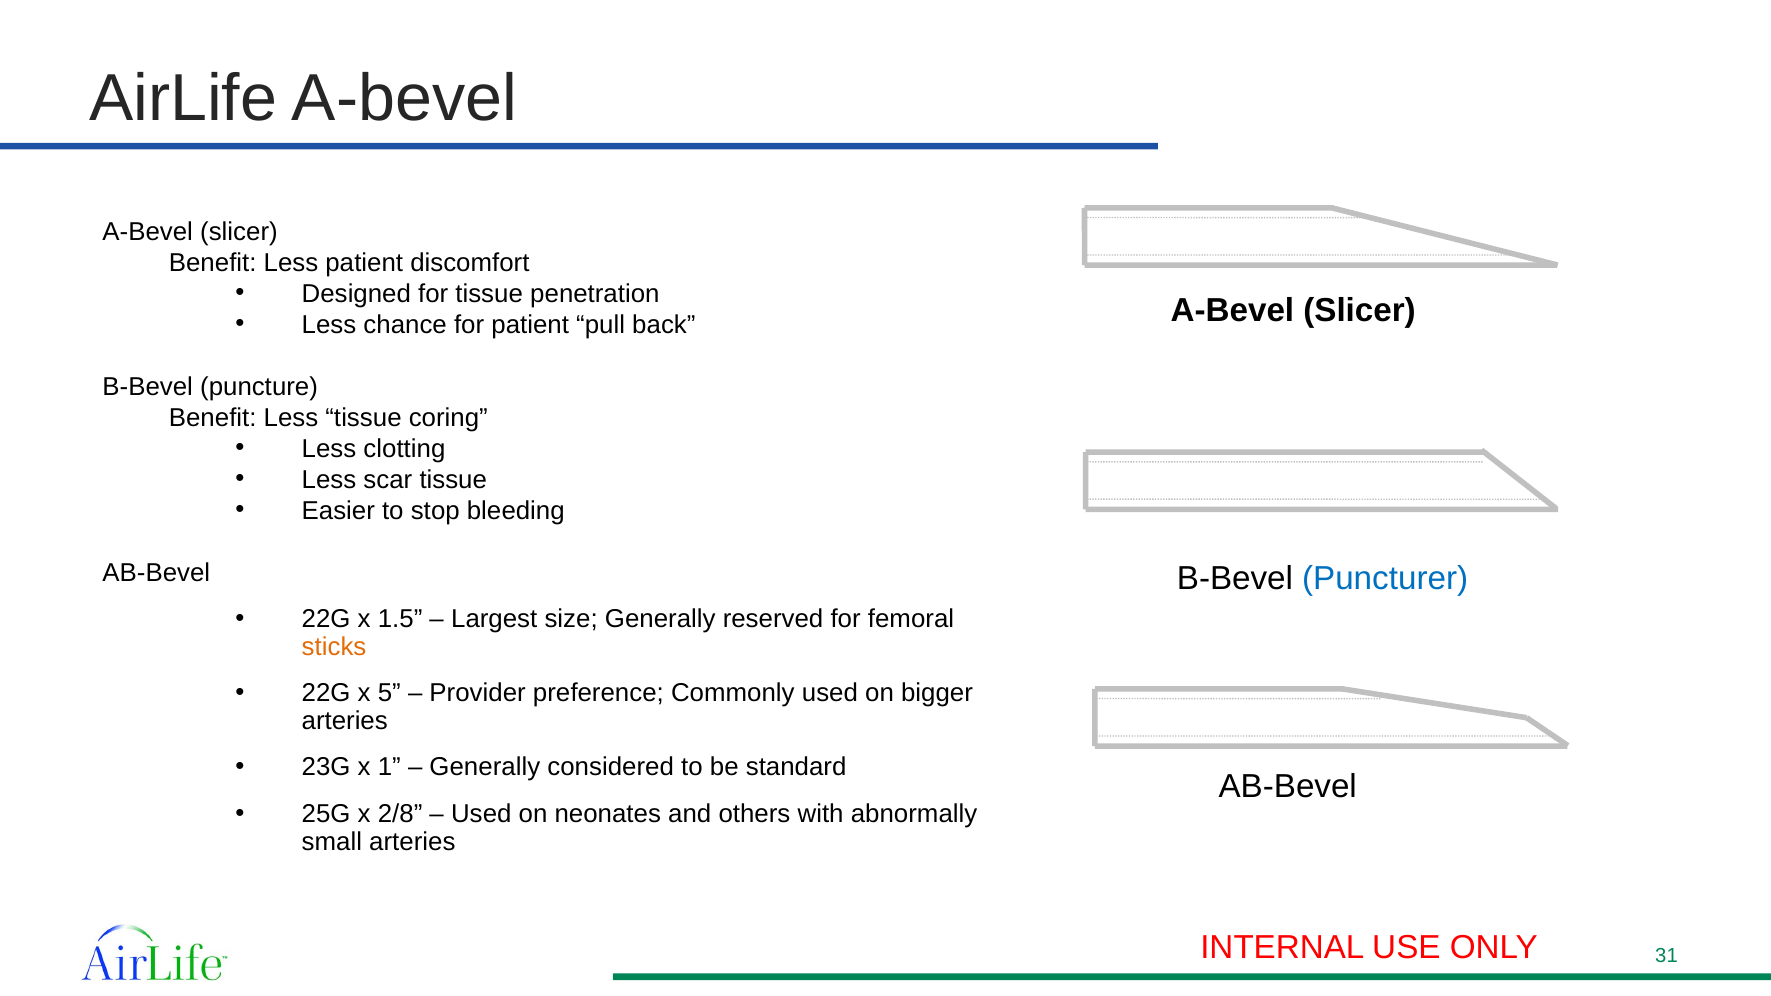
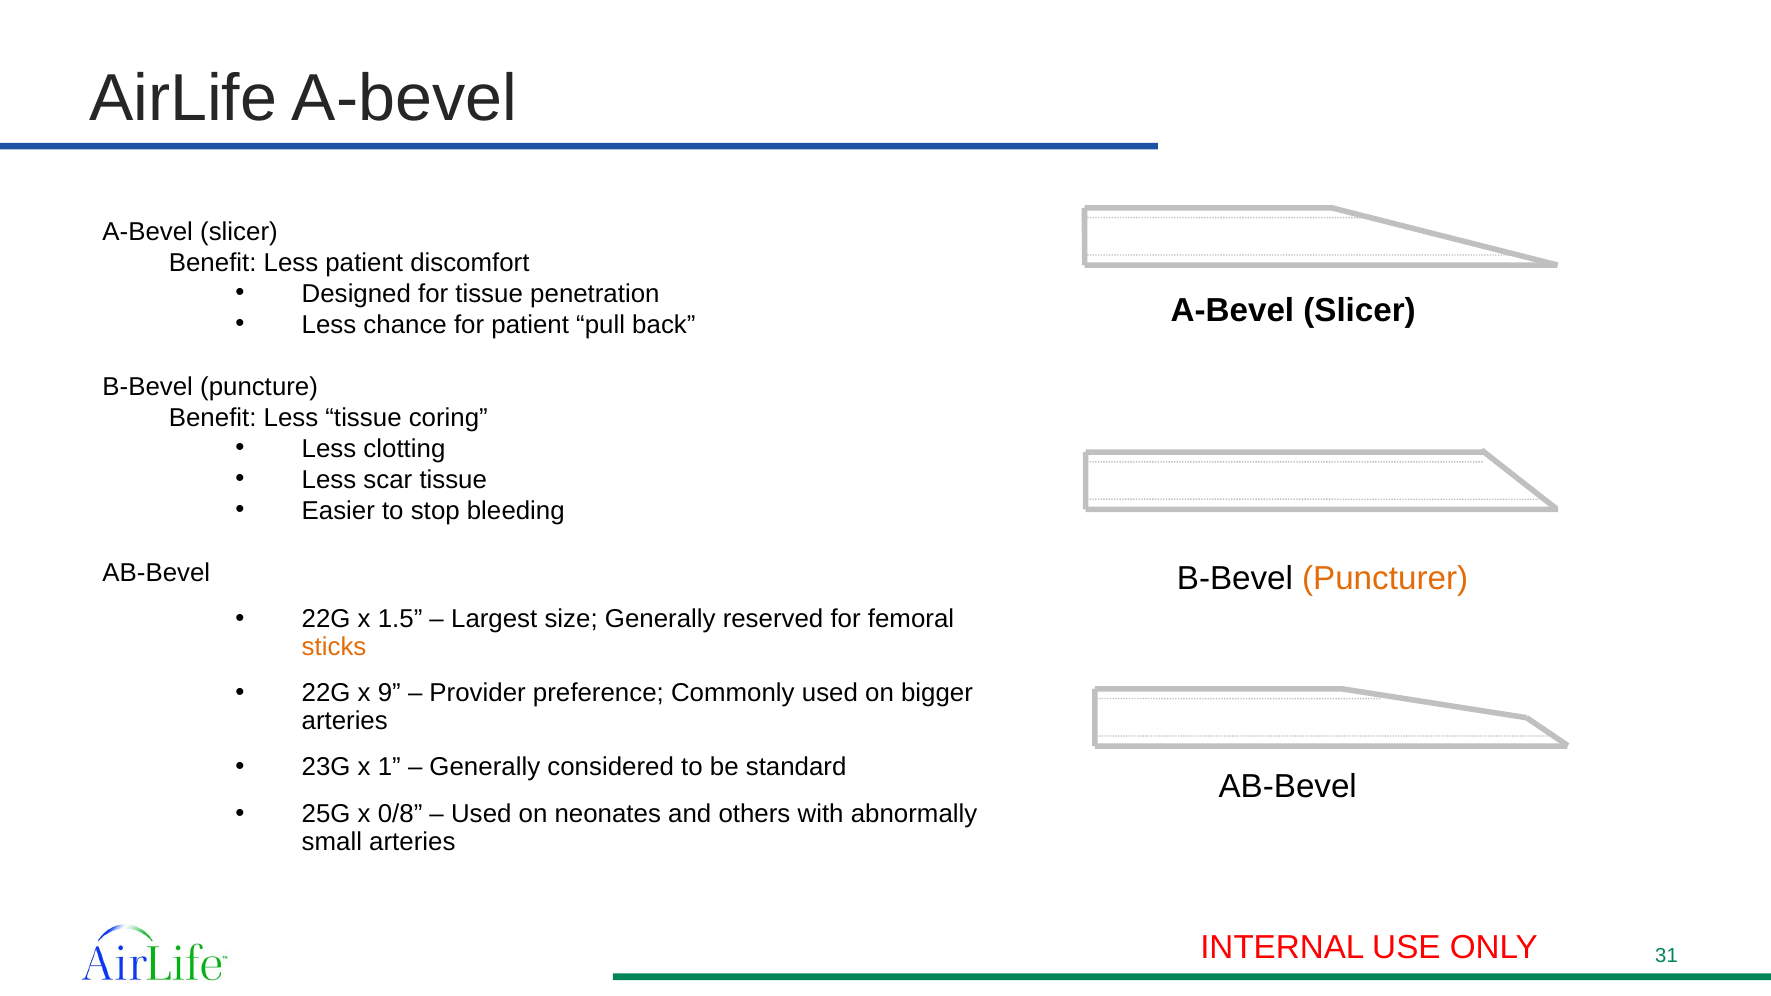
Puncturer colour: blue -> orange (1385, 579)
5: 5 -> 9 (389, 693)
2/8: 2/8 -> 0/8 (400, 814)
